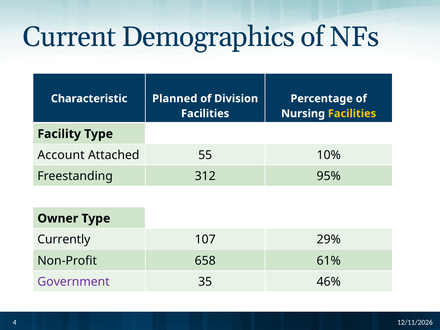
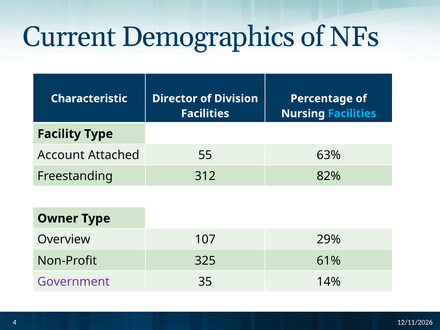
Planned: Planned -> Director (175, 99)
Facilities colour: yellow -> light blue (352, 114)
10%: 10% -> 63% (329, 155)
95%: 95% -> 82% (329, 176)
Currently: Currently -> Overview (64, 240)
658: 658 -> 325 (205, 261)
46%: 46% -> 14% (329, 282)
